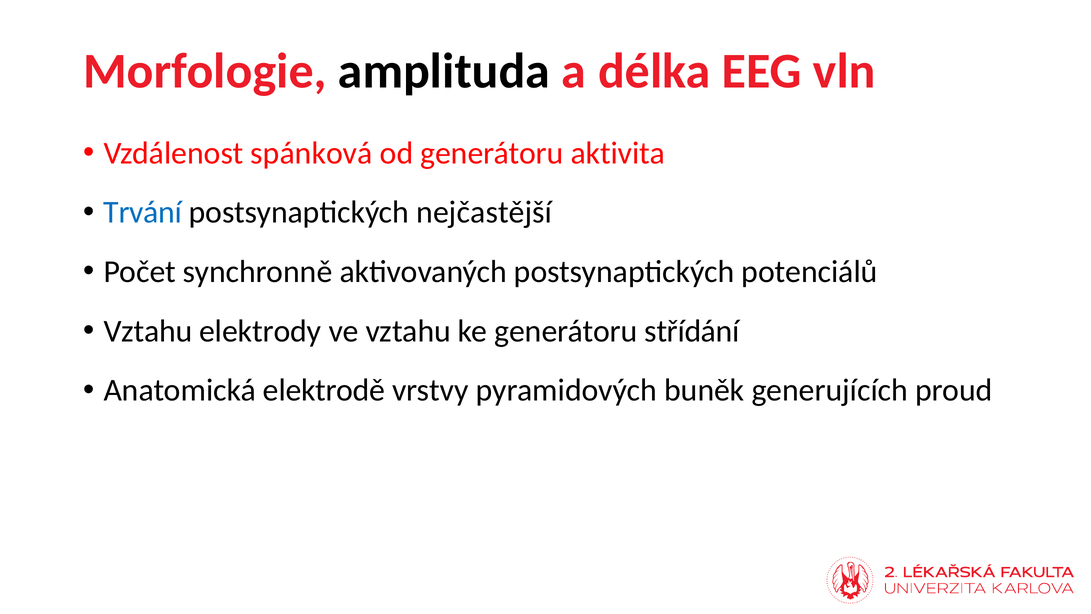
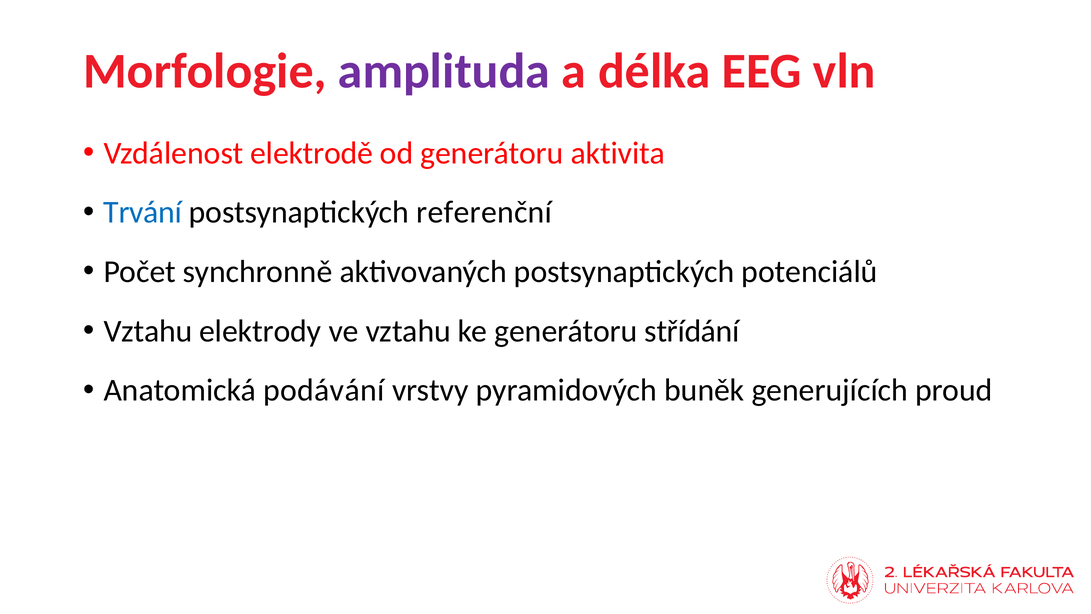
amplituda colour: black -> purple (444, 71)
spánková: spánková -> elektrodě (312, 153)
nejčastější: nejčastější -> referenční (484, 212)
elektrodě: elektrodě -> podávání (324, 390)
